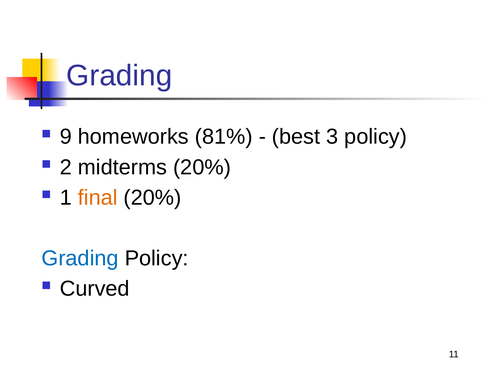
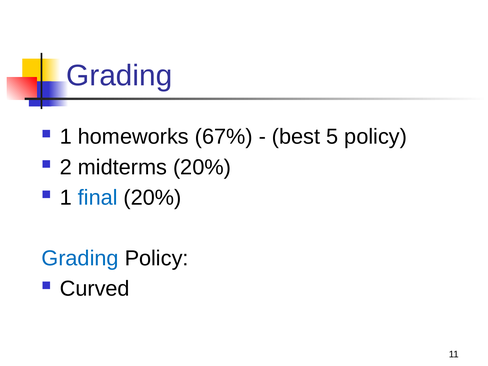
9: 9 -> 1 (66, 137)
81%: 81% -> 67% (224, 137)
3: 3 -> 5 (332, 137)
final colour: orange -> blue (98, 198)
